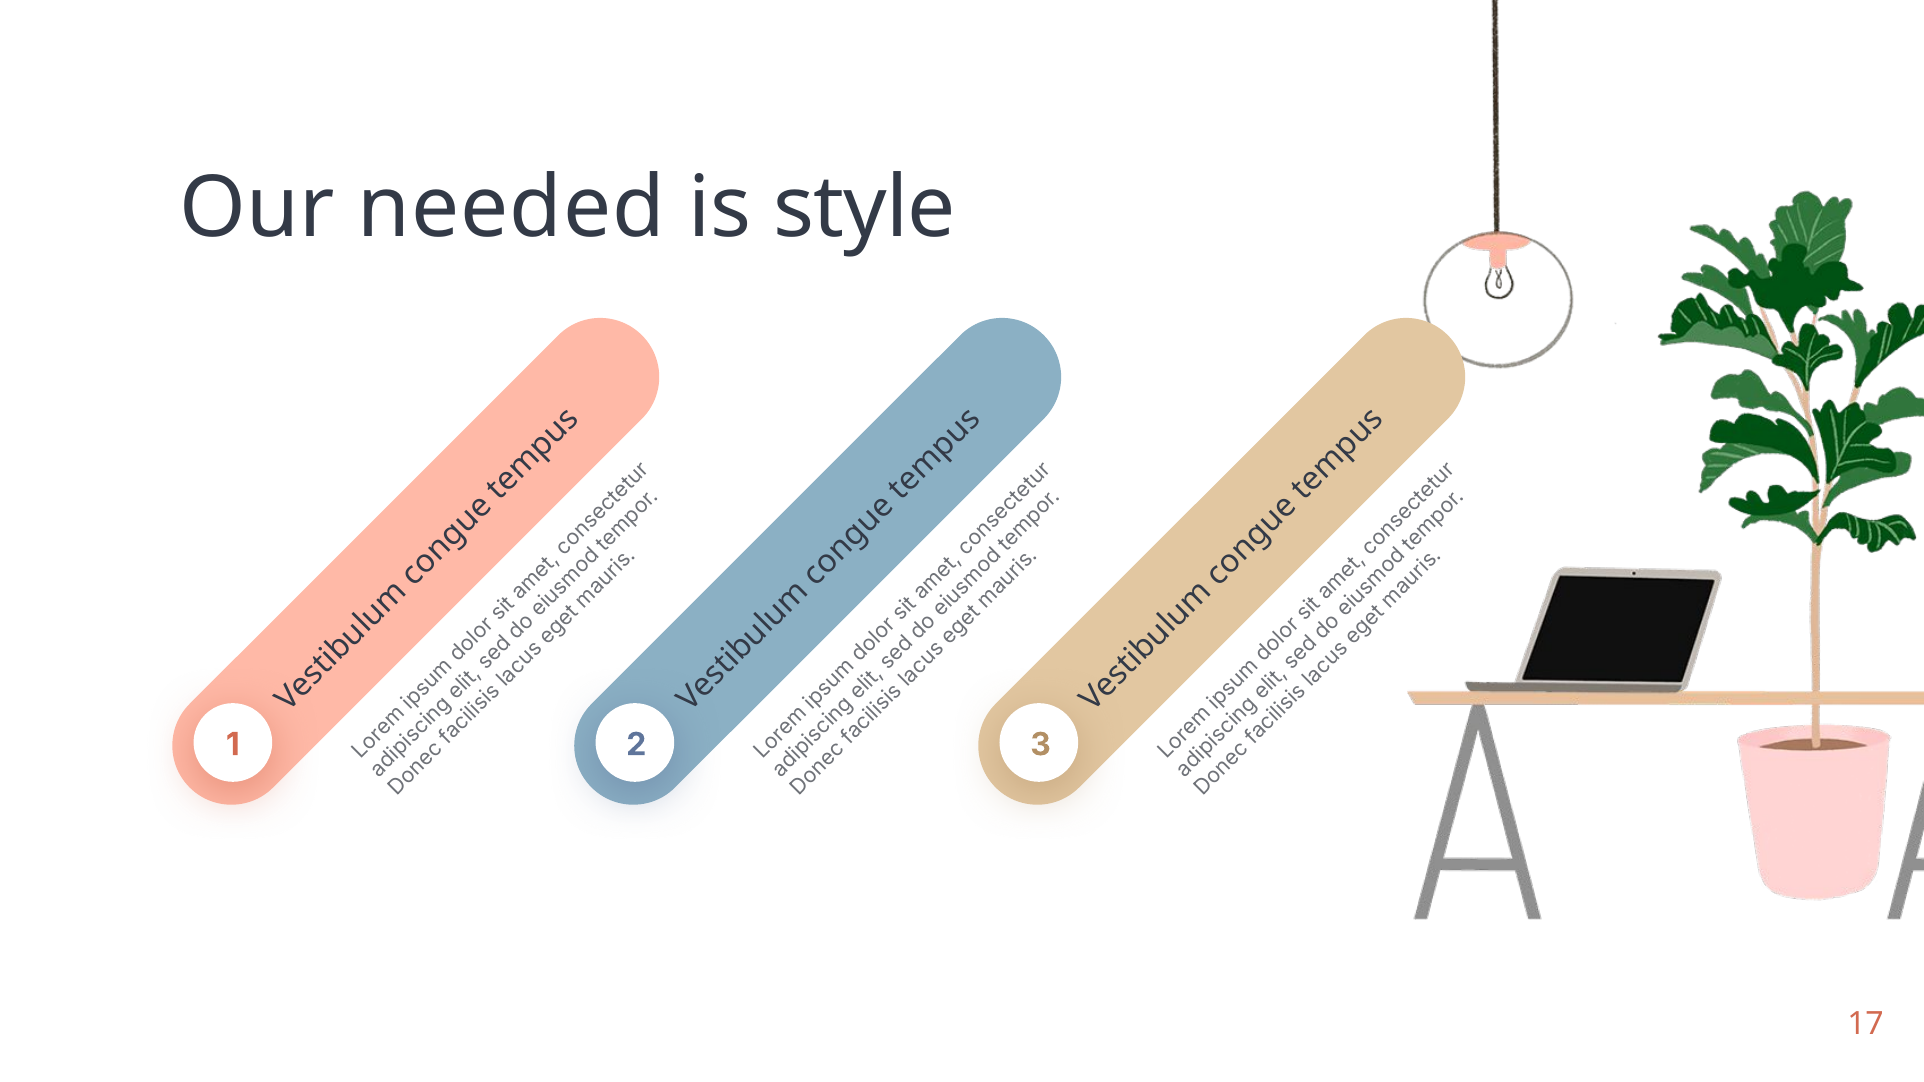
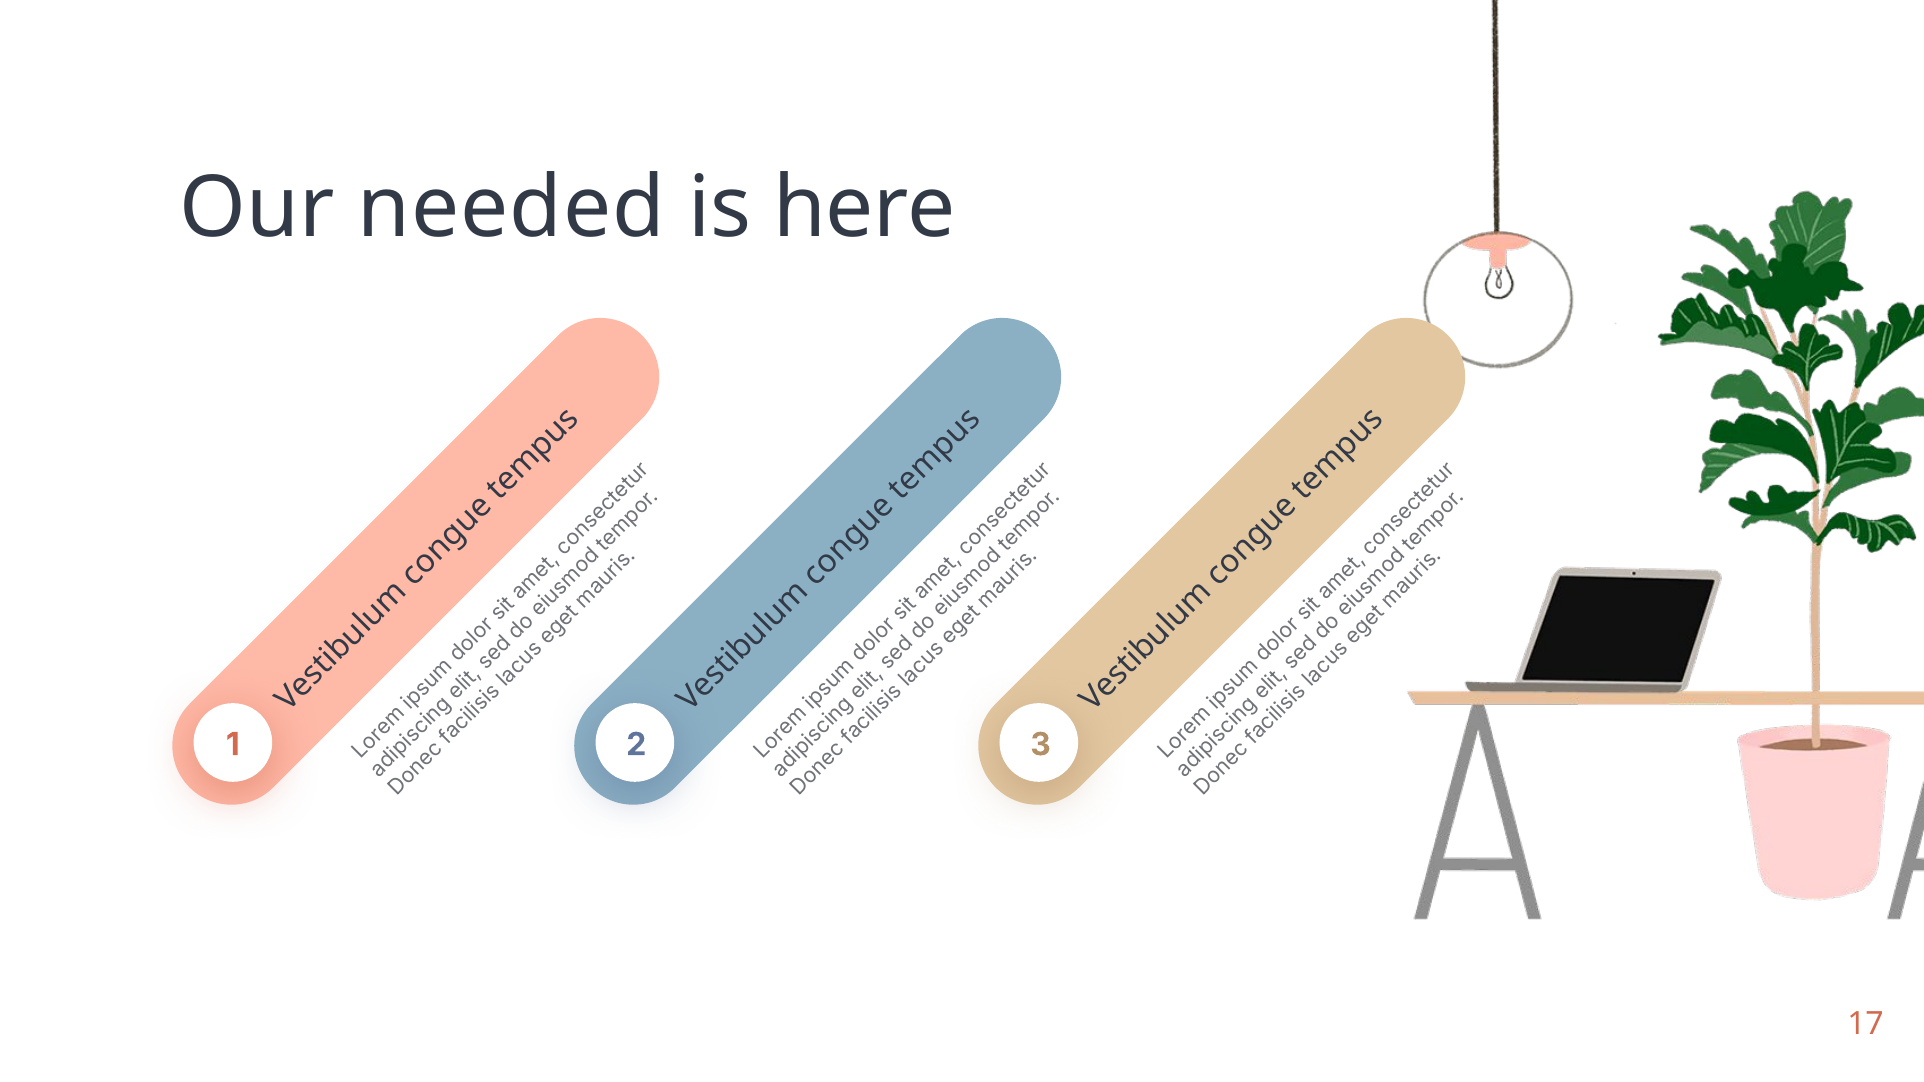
style: style -> here (865, 208)
